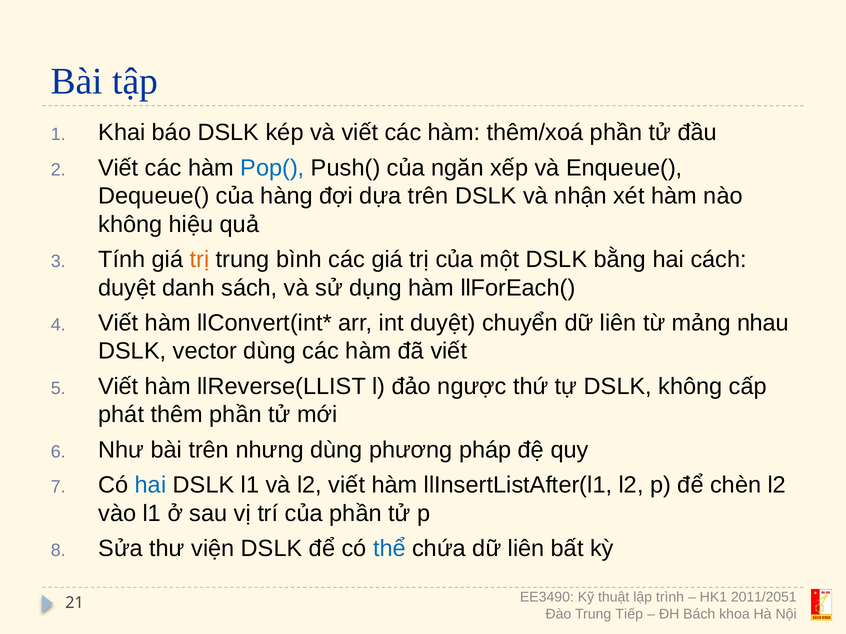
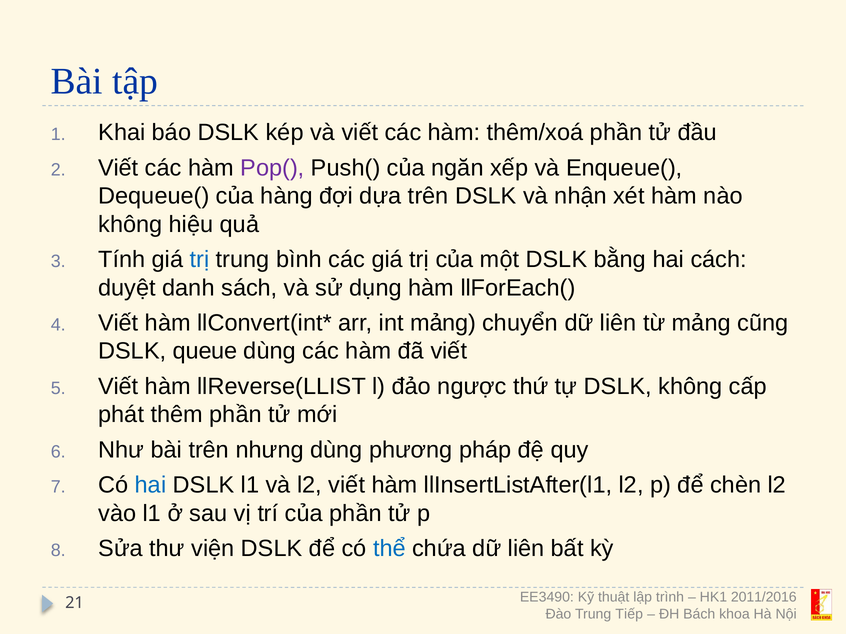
Pop( colour: blue -> purple (272, 168)
trị colour: orange -> blue (200, 260)
int duyệt: duyệt -> mảng (443, 323)
nhau: nhau -> cũng (763, 323)
vector: vector -> queue (205, 351)
2011/2051: 2011/2051 -> 2011/2016 (764, 597)
